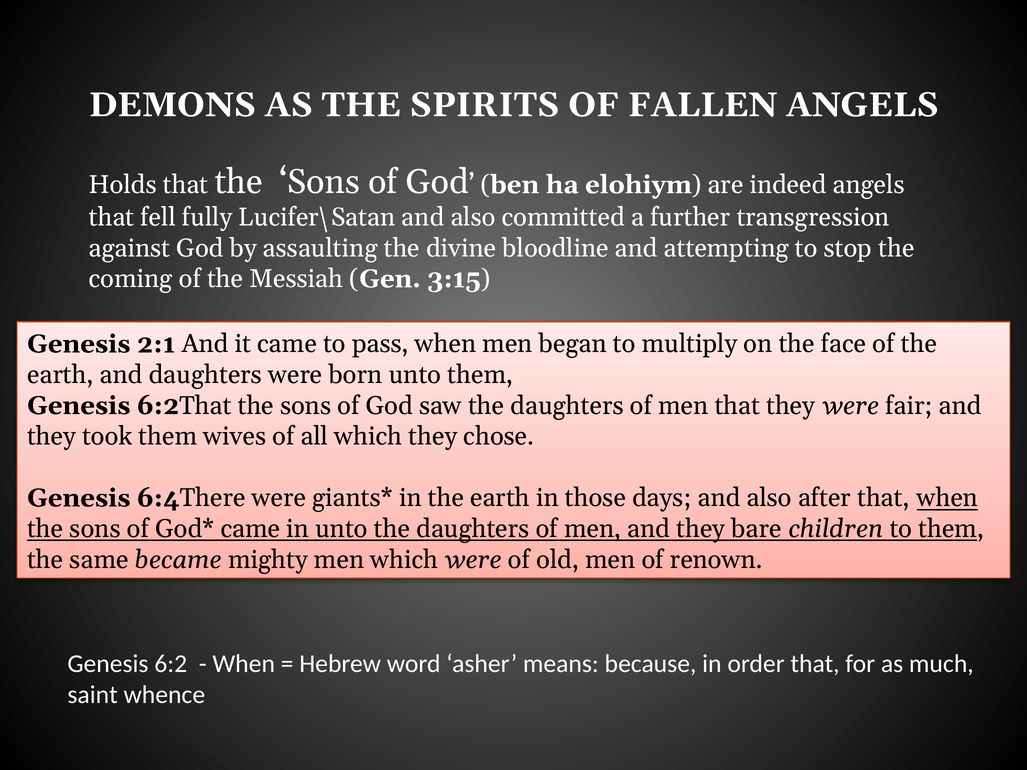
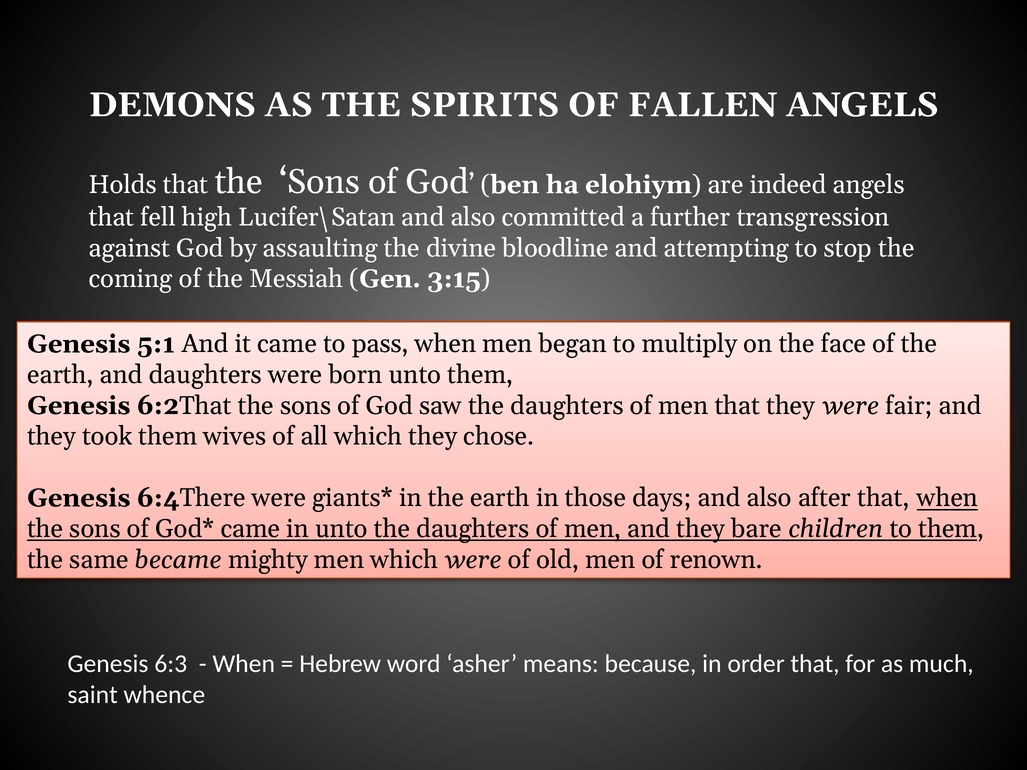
fully: fully -> high (207, 217)
2:1: 2:1 -> 5:1 (156, 344)
6:2: 6:2 -> 6:3 (171, 664)
